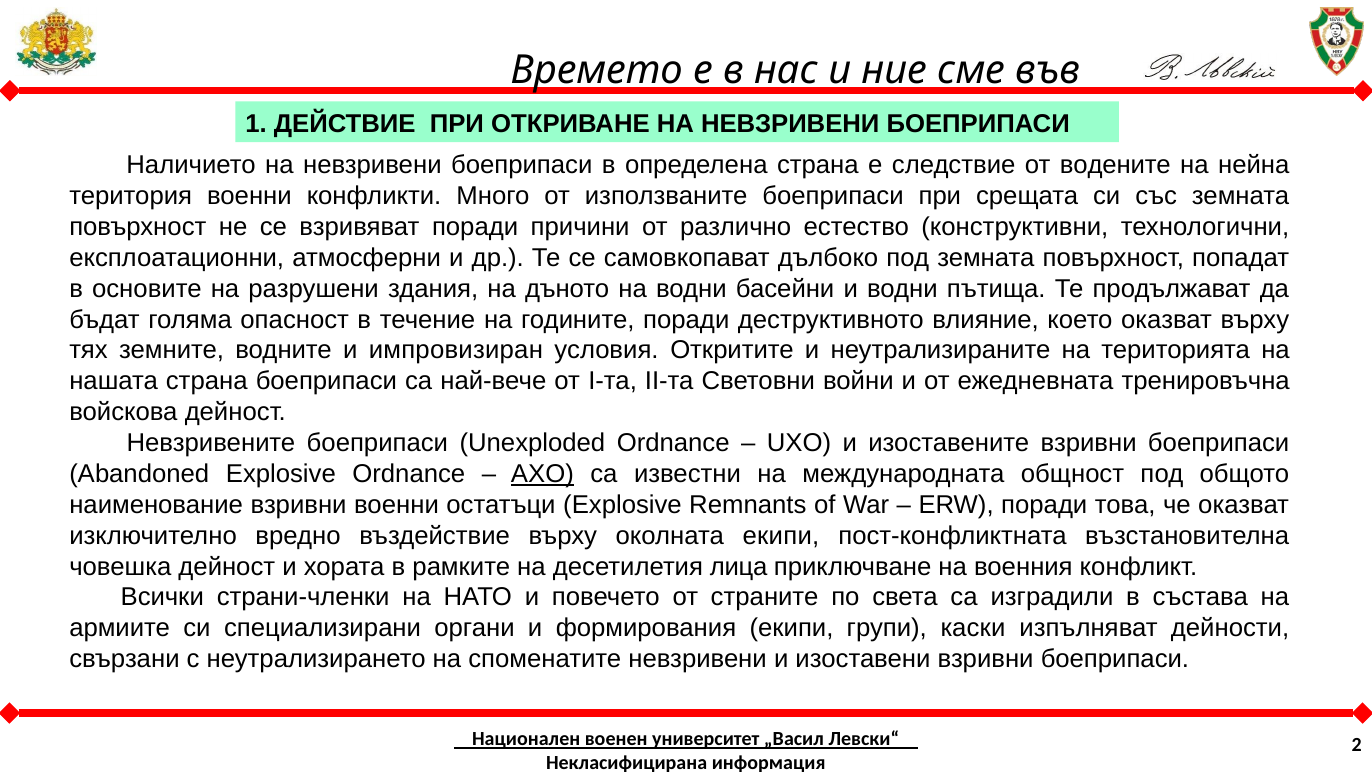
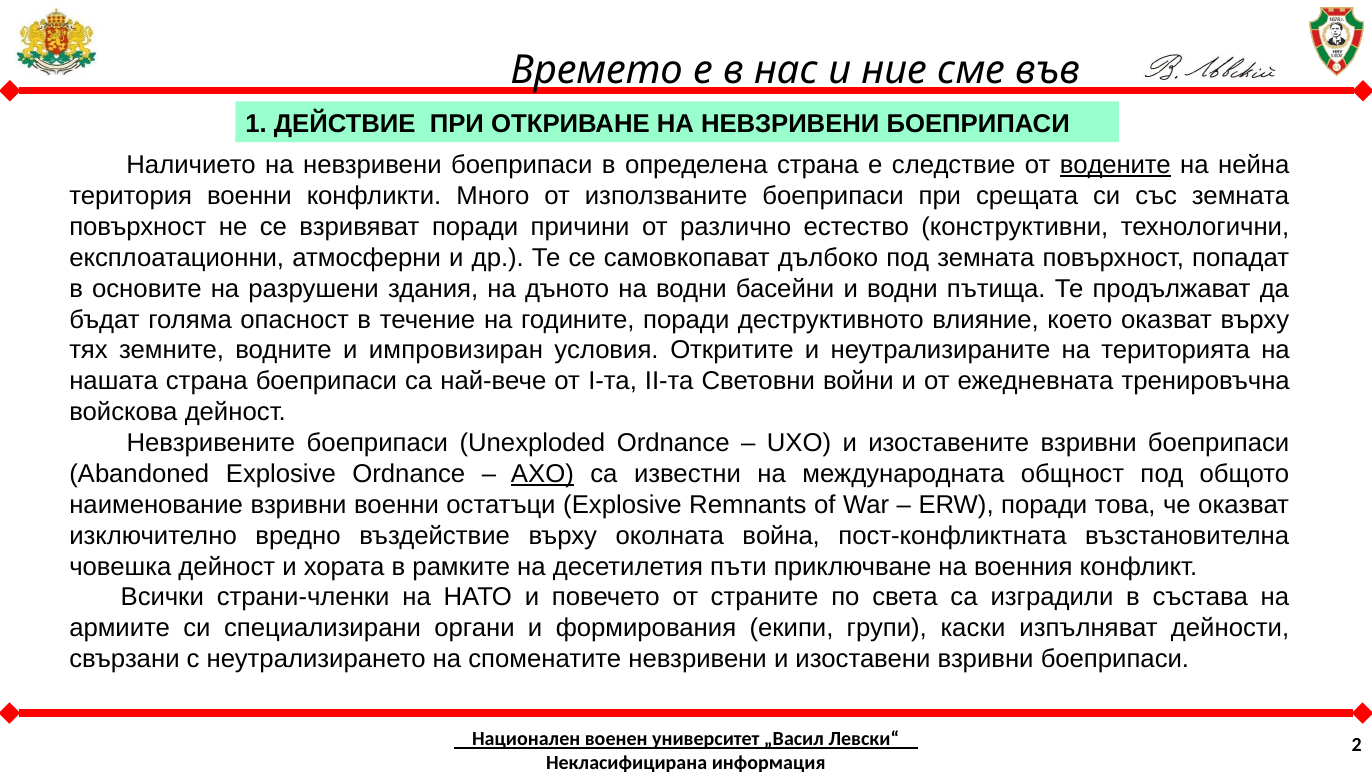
водените underline: none -> present (1115, 165)
околната екипи: екипи -> война (781, 536)
лица: лица -> пъти (738, 566)
